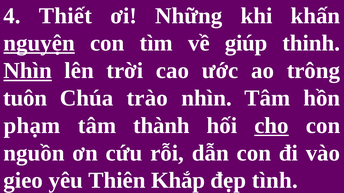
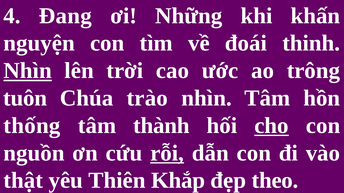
Thiết: Thiết -> Đang (65, 16)
nguyện underline: present -> none (39, 43)
giúp: giúp -> đoái (246, 43)
phạm: phạm -> thống (32, 126)
rỗi underline: none -> present (167, 153)
gieo: gieo -> thật (23, 181)
tình: tình -> theo (275, 181)
